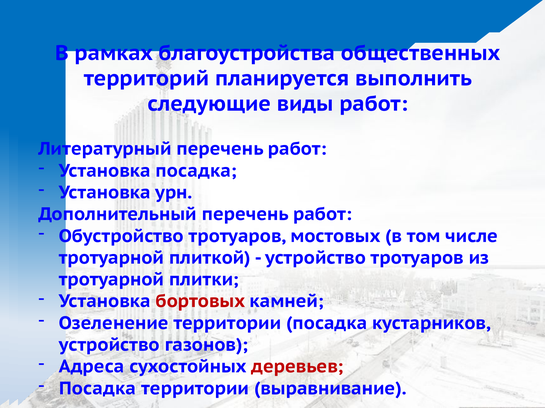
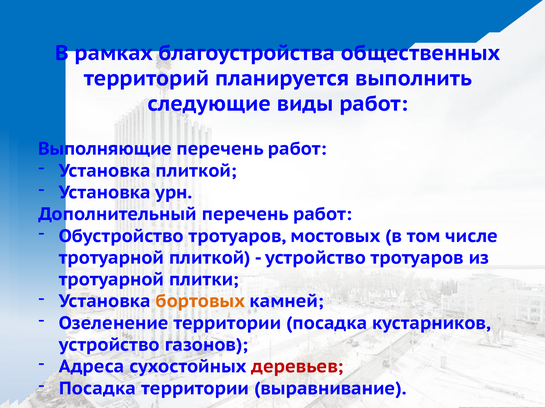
Литературный: Литературный -> Выполняющие (105, 149)
Установка посадка: посадка -> плиткой (196, 171)
бортовых colour: red -> orange (200, 302)
